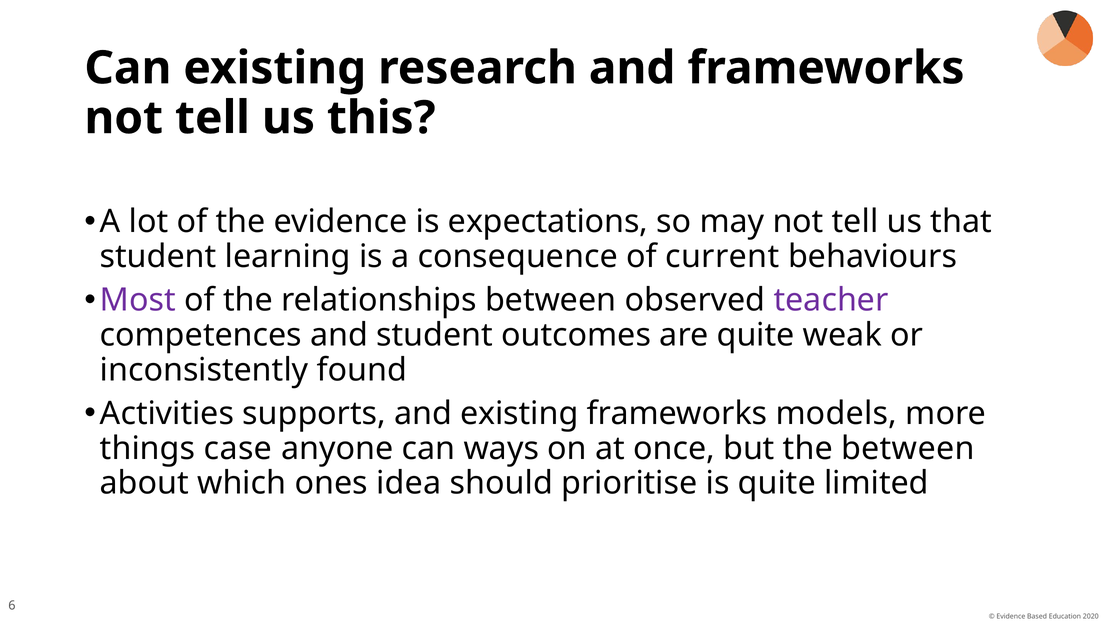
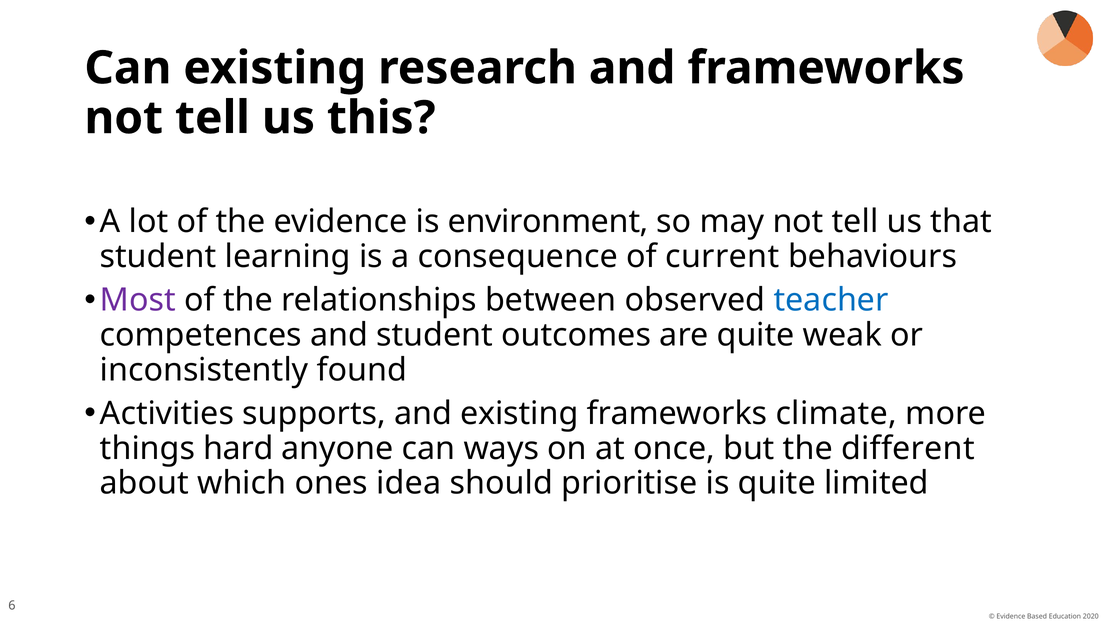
expectations: expectations -> environment (548, 222)
teacher colour: purple -> blue (831, 300)
models: models -> climate (836, 413)
case: case -> hard (238, 448)
the between: between -> different (908, 448)
